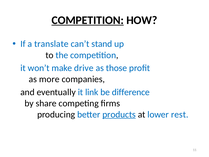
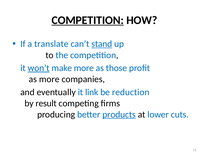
stand underline: none -> present (102, 44)
won’t underline: none -> present (39, 68)
make drive: drive -> more (84, 68)
difference: difference -> reduction (131, 92)
share: share -> result (46, 103)
rest: rest -> cuts (180, 114)
